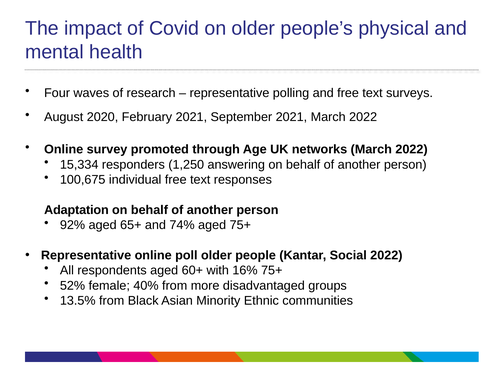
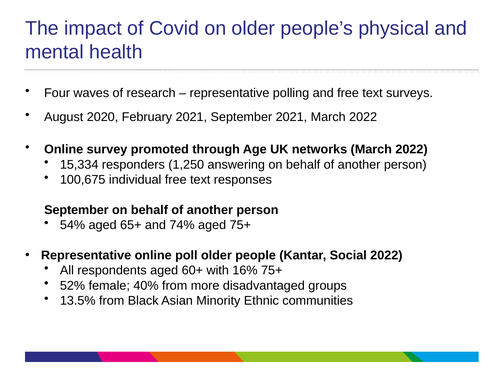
Adaptation: Adaptation -> September (76, 210)
92%: 92% -> 54% (73, 225)
